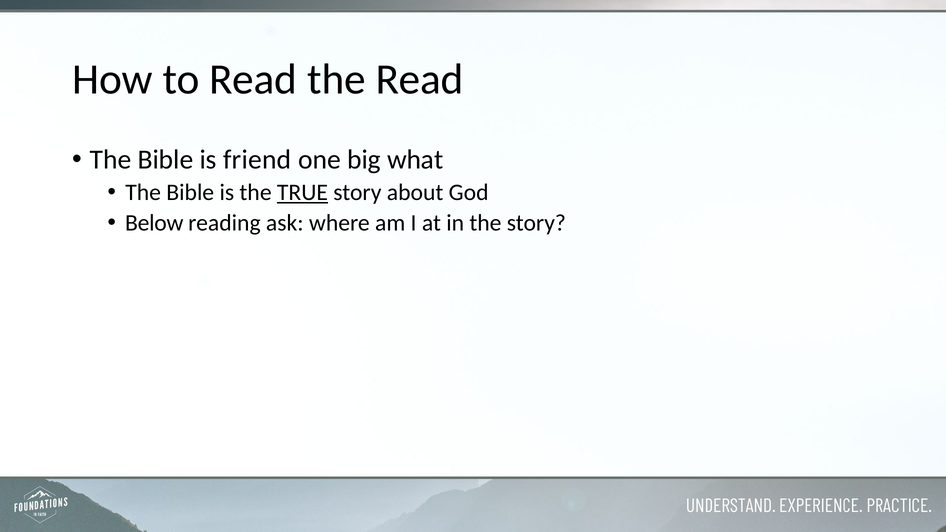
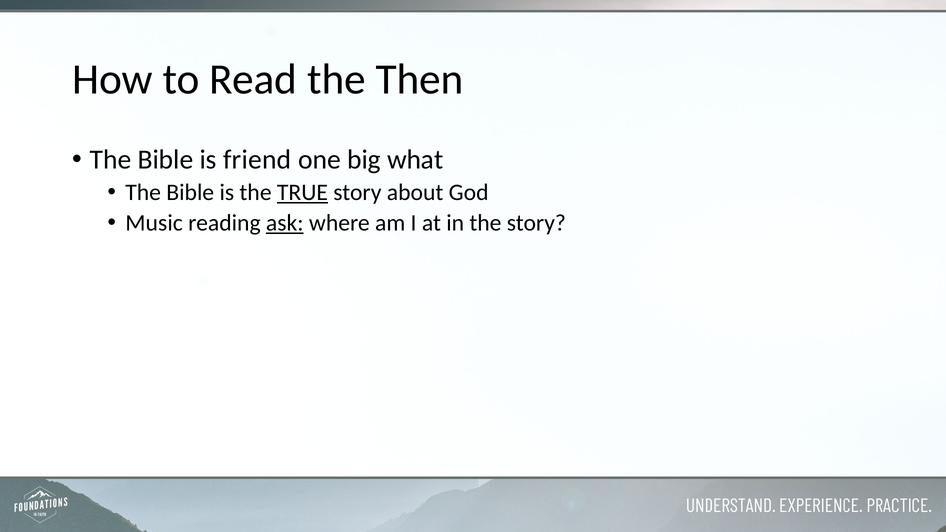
the Read: Read -> Then (420, 79)
Below: Below -> Music (154, 223)
ask underline: none -> present (285, 223)
